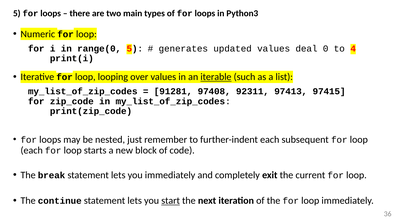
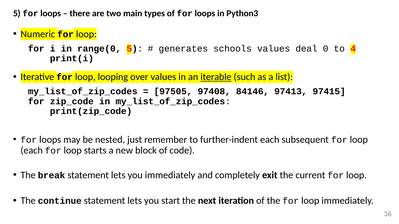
updated: updated -> schools (233, 49)
91281: 91281 -> 97505 (173, 92)
92311: 92311 -> 84146 (252, 92)
start underline: present -> none (171, 201)
